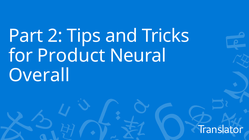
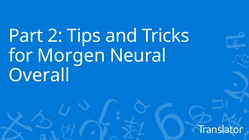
Product: Product -> Morgen (71, 56)
